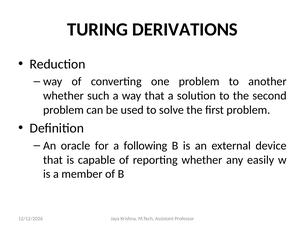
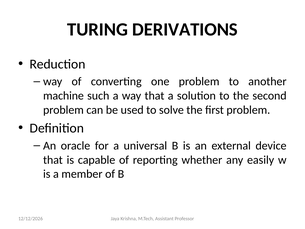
whether: whether -> machine (63, 96)
following: following -> universal (145, 145)
